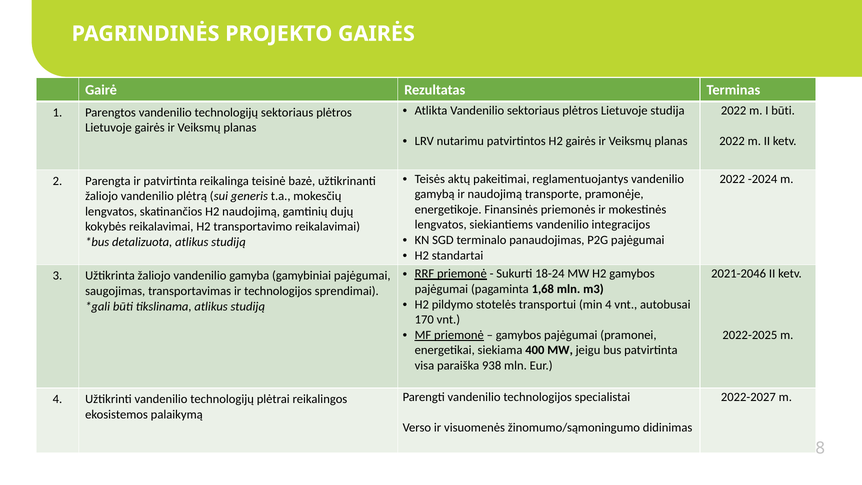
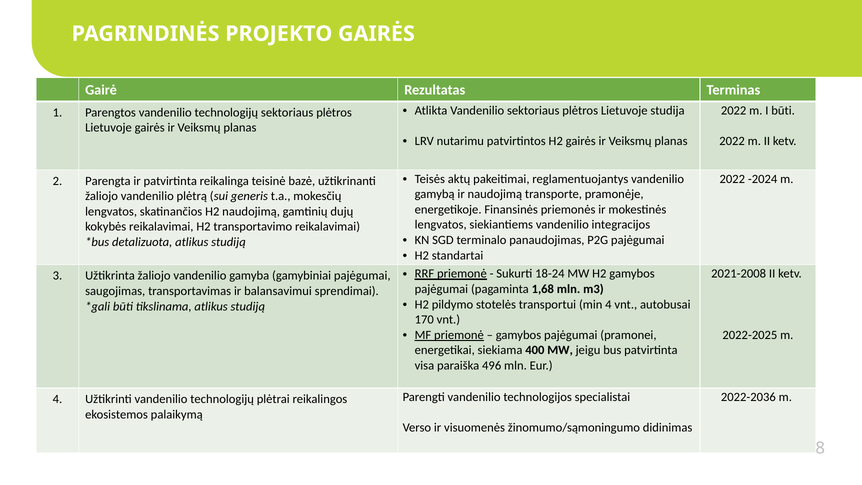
2021-2046: 2021-2046 -> 2021-2008 (739, 274)
ir technologijos: technologijos -> balansavimui (278, 291)
938: 938 -> 496 (492, 366)
2022-2027: 2022-2027 -> 2022-2036 (748, 397)
